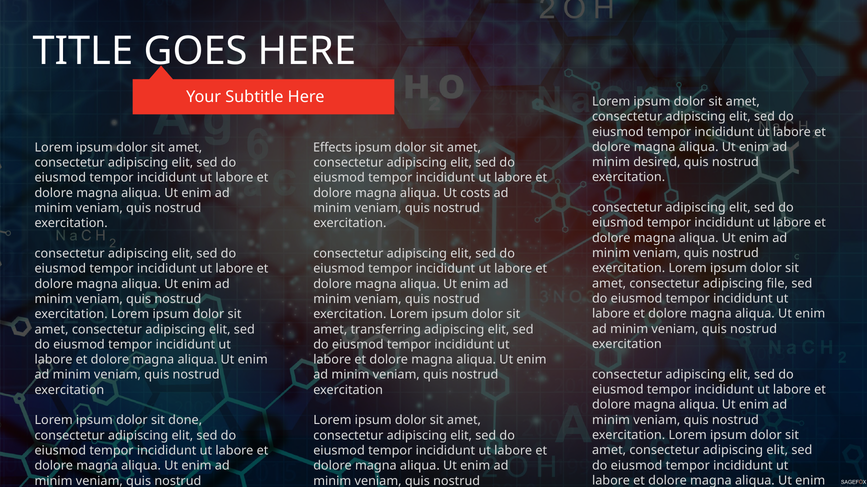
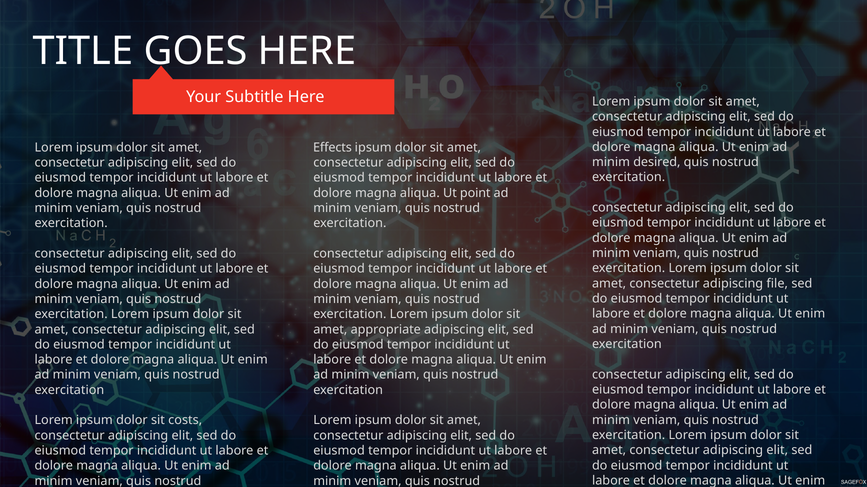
costs: costs -> point (475, 193)
transferring: transferring -> appropriate (386, 330)
done: done -> costs (185, 421)
